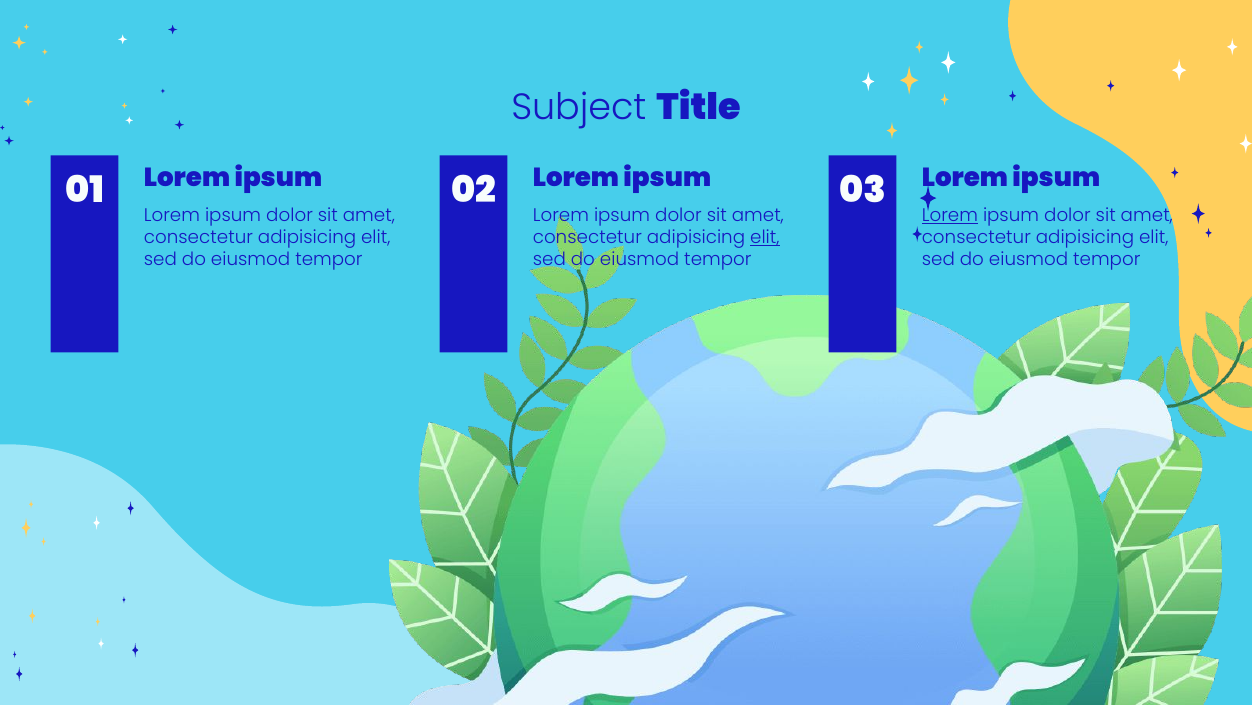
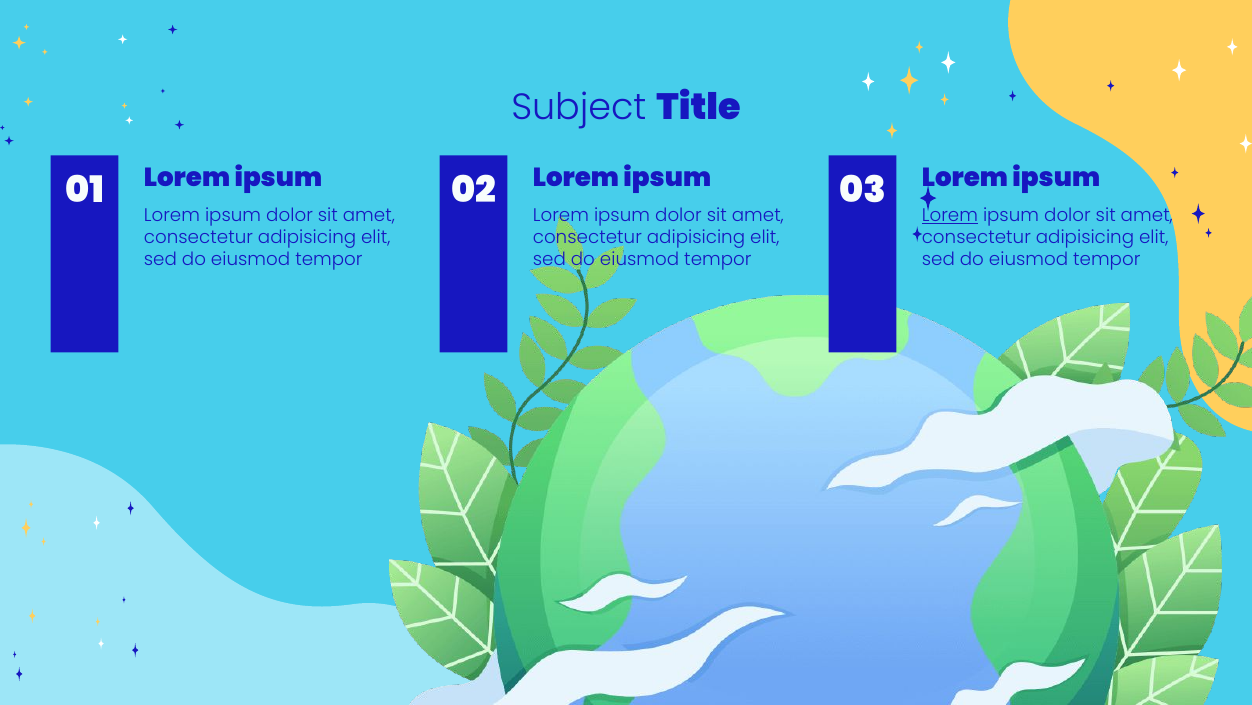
elit underline: present -> none (765, 237)
